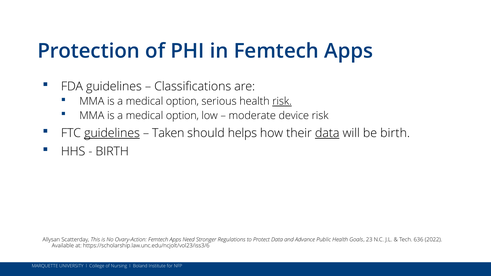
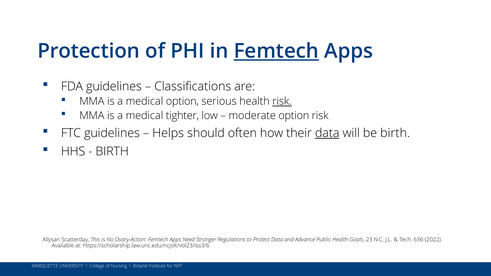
Femtech underline: none -> present (276, 51)
option: option -> tighter (182, 116)
moderate device: device -> option (294, 116)
guidelines underline: present -> none (112, 133)
Taken: Taken -> Helps (168, 133)
helps: helps -> often (242, 133)
